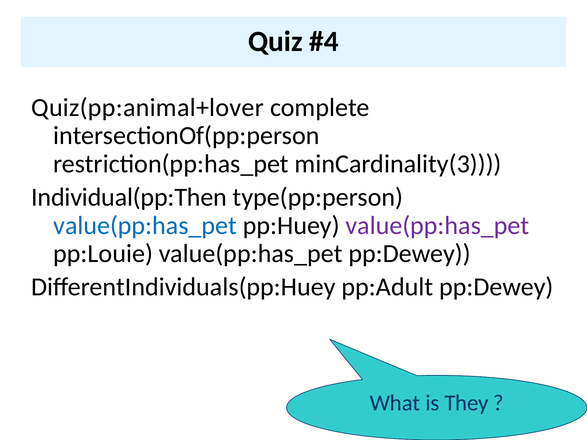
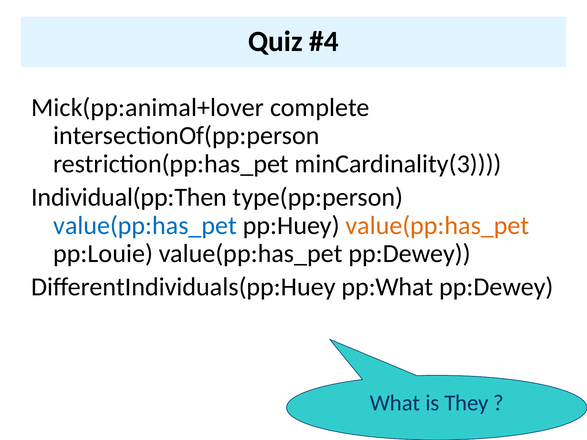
Quiz(pp:animal+lover: Quiz(pp:animal+lover -> Mick(pp:animal+lover (148, 108)
value(pp:has_pet colour: purple -> orange (437, 226)
pp:Adult: pp:Adult -> pp:What (387, 287)
